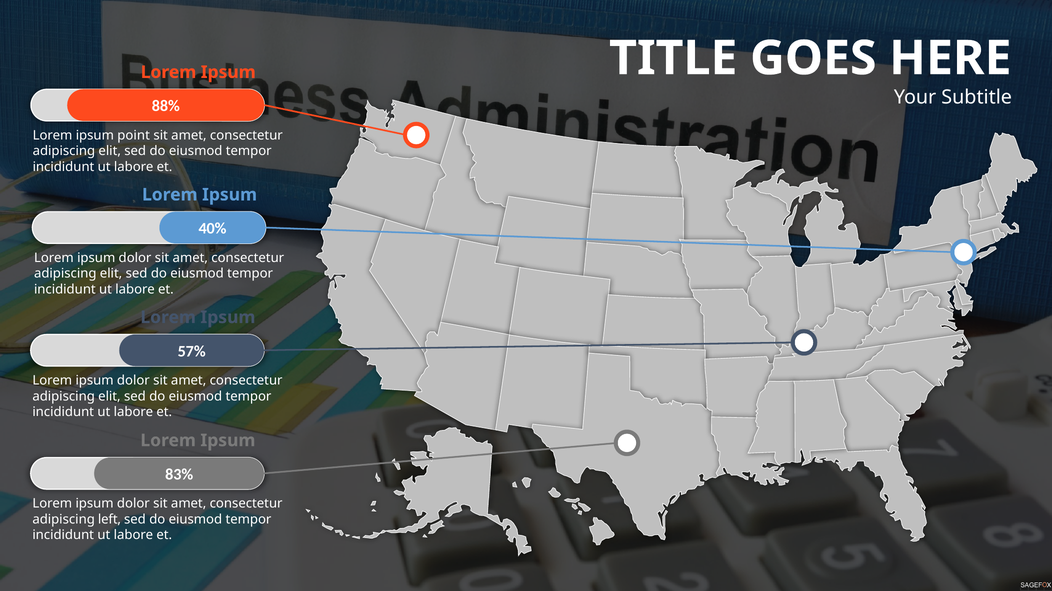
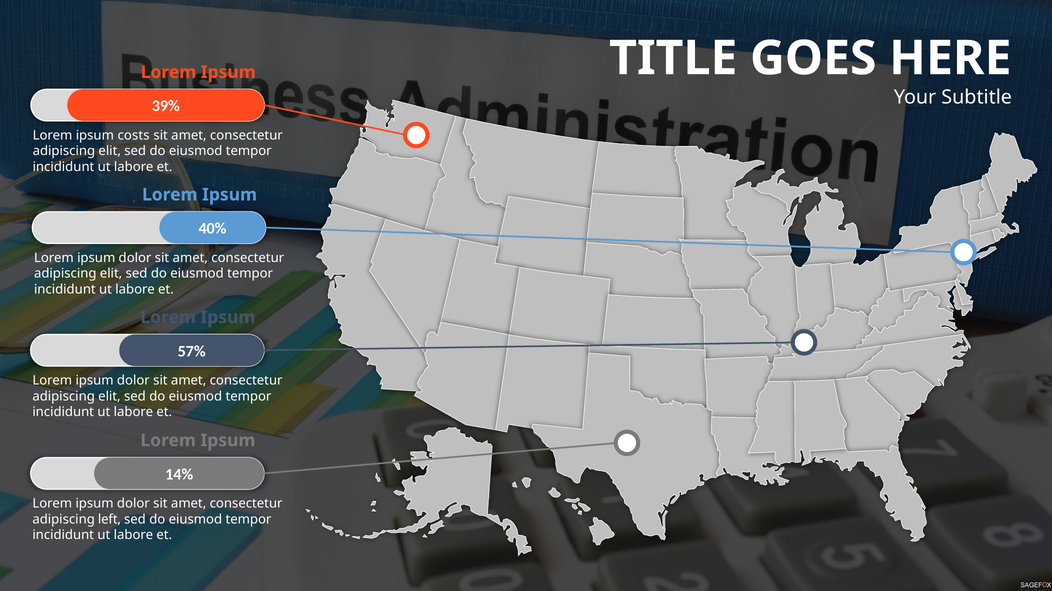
88%: 88% -> 39% (166, 106)
point: point -> costs (134, 136)
83%: 83% -> 14% (179, 475)
